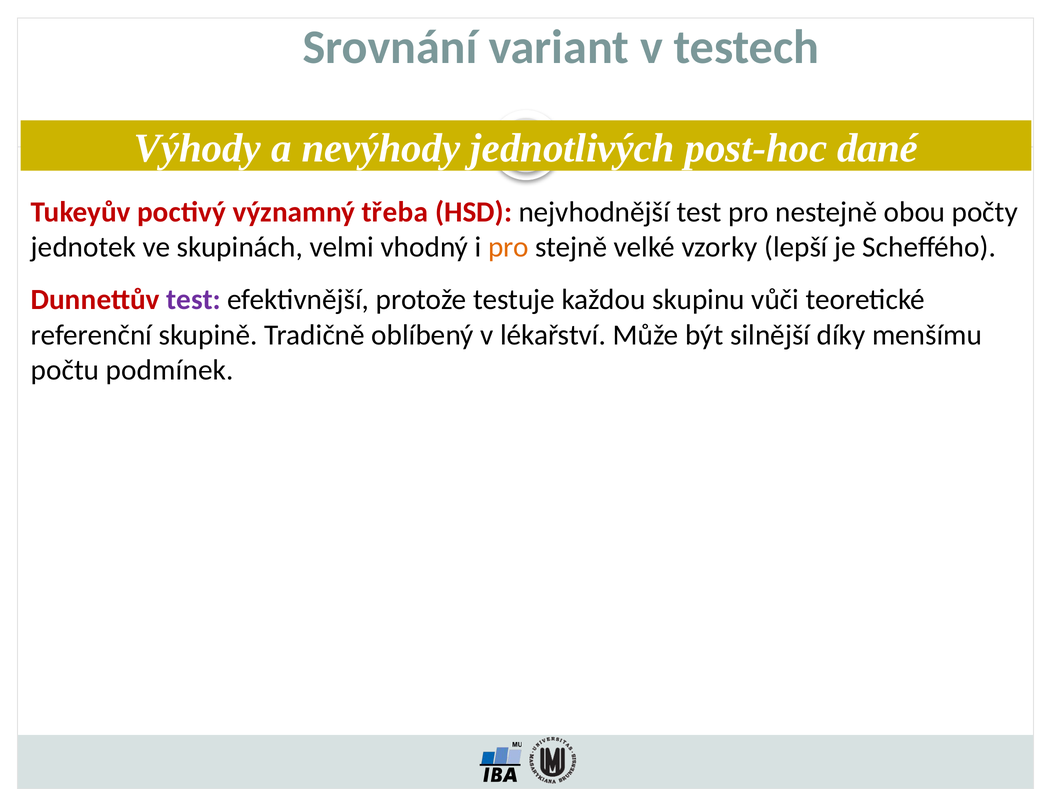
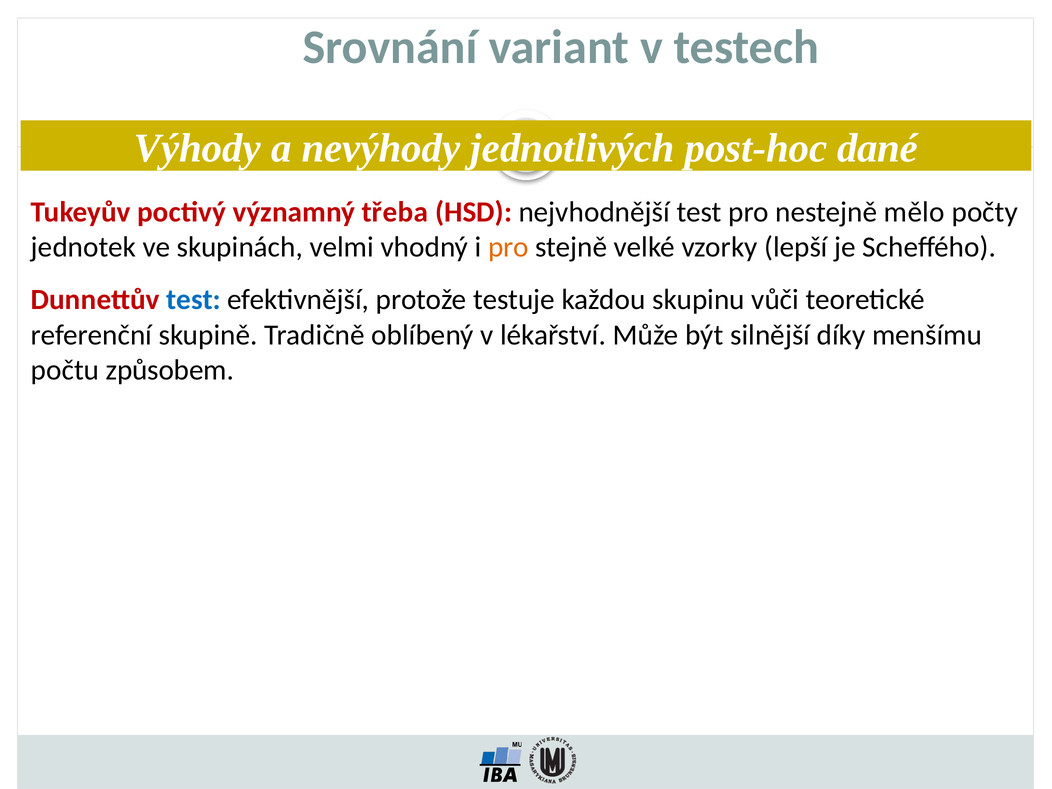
obou: obou -> mělo (914, 212)
test colour: purple -> blue (193, 300)
podmínek: podmínek -> způsobem (170, 370)
